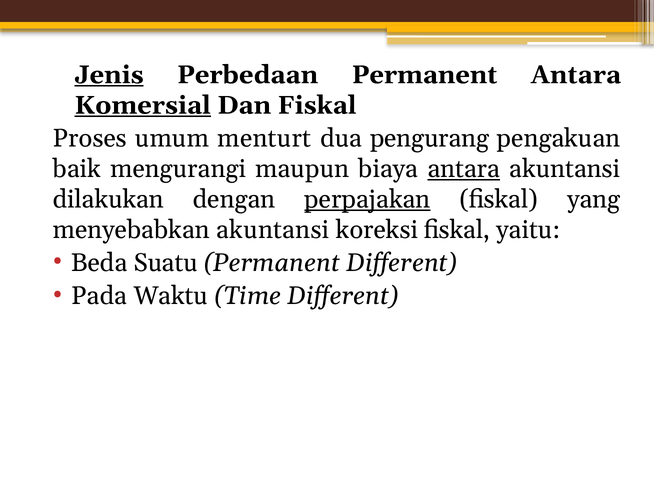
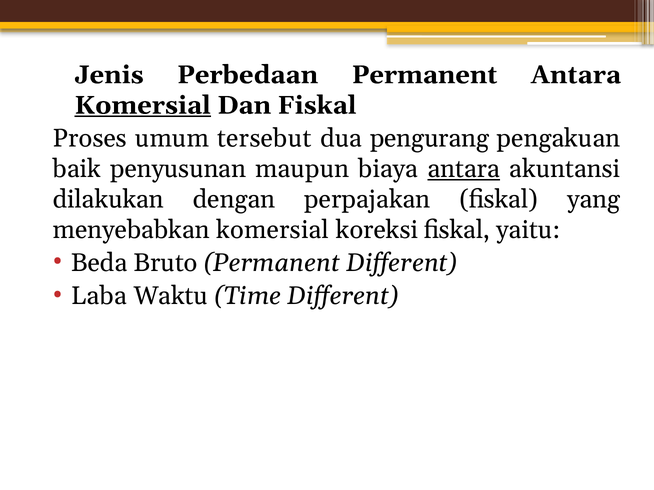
Jenis underline: present -> none (109, 75)
menturt: menturt -> tersebut (264, 139)
mengurangi: mengurangi -> penyusunan (178, 169)
perpajakan underline: present -> none (367, 199)
menyebabkan akuntansi: akuntansi -> komersial (273, 230)
Suatu: Suatu -> Bruto (166, 263)
Pada: Pada -> Laba (99, 296)
